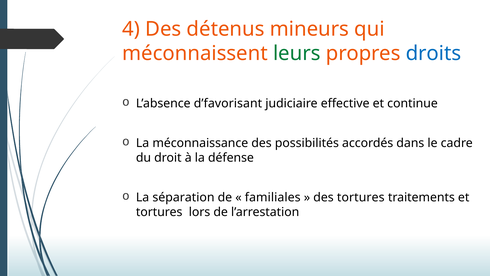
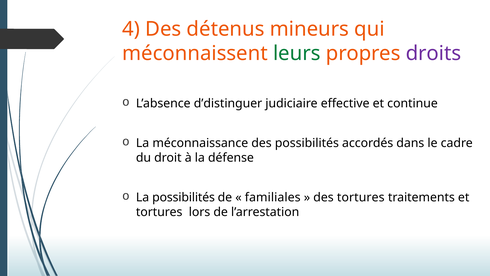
droits colour: blue -> purple (433, 53)
d’favorisant: d’favorisant -> d’distinguer (228, 103)
La séparation: séparation -> possibilités (184, 197)
